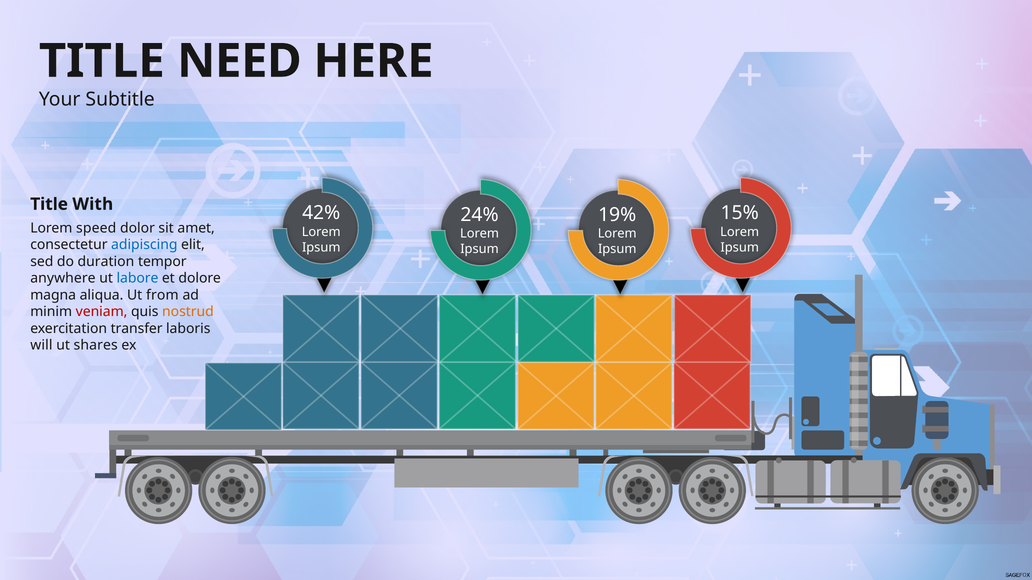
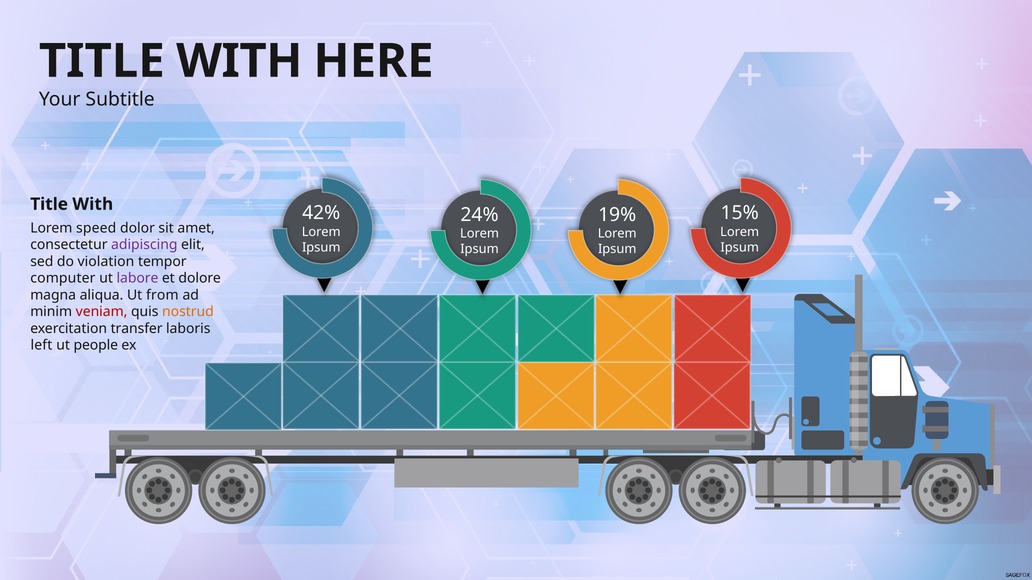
NEED: NEED -> WITH (239, 61)
adipiscing colour: blue -> purple (144, 245)
duration: duration -> violation (106, 262)
anywhere: anywhere -> computer (63, 279)
labore colour: blue -> purple (138, 279)
will: will -> left (41, 346)
shares: shares -> people (96, 346)
